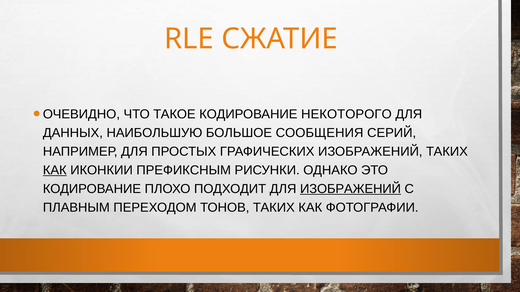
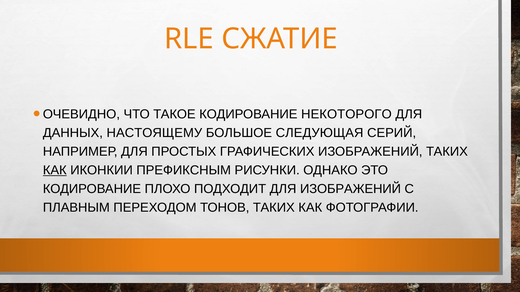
НАИБОЛЬШУЮ: НАИБОЛЬШУЮ -> НАСТОЯЩЕМУ (154, 133)
СООБЩЕНИЯ: СООБЩЕНИЯ -> СЛЕДУЮЩАЯ (320, 133)
ИЗОБРАЖЕНИЙ underline: present -> none (351, 189)
